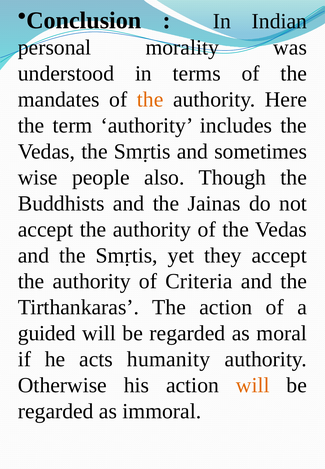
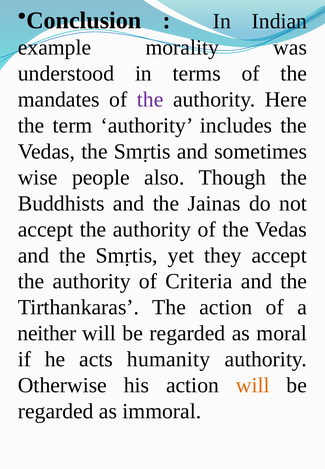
personal: personal -> example (55, 48)
the colour: orange -> purple (150, 100)
guided: guided -> neither (47, 334)
